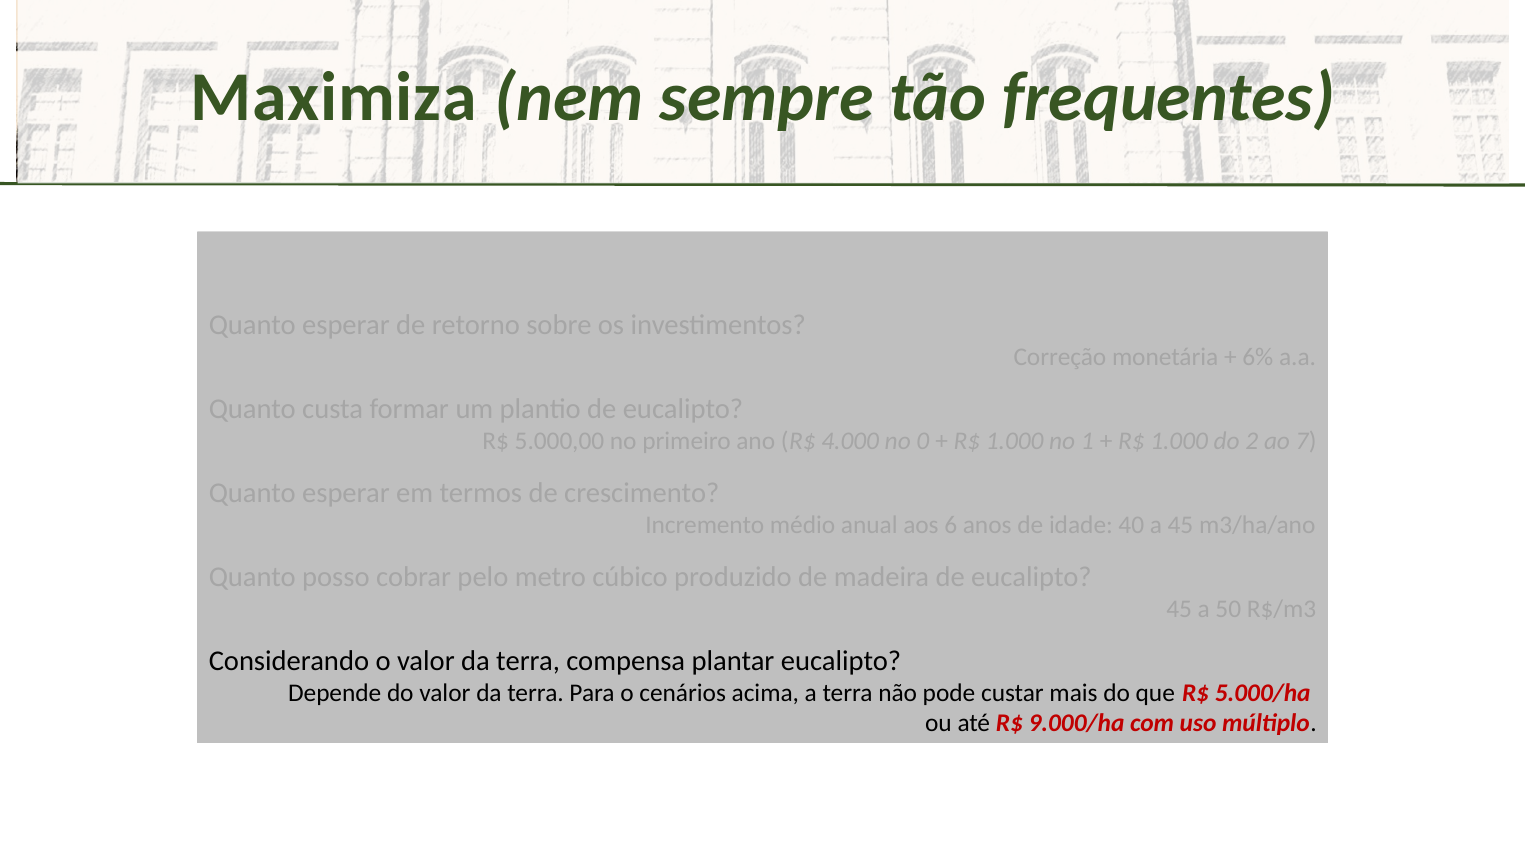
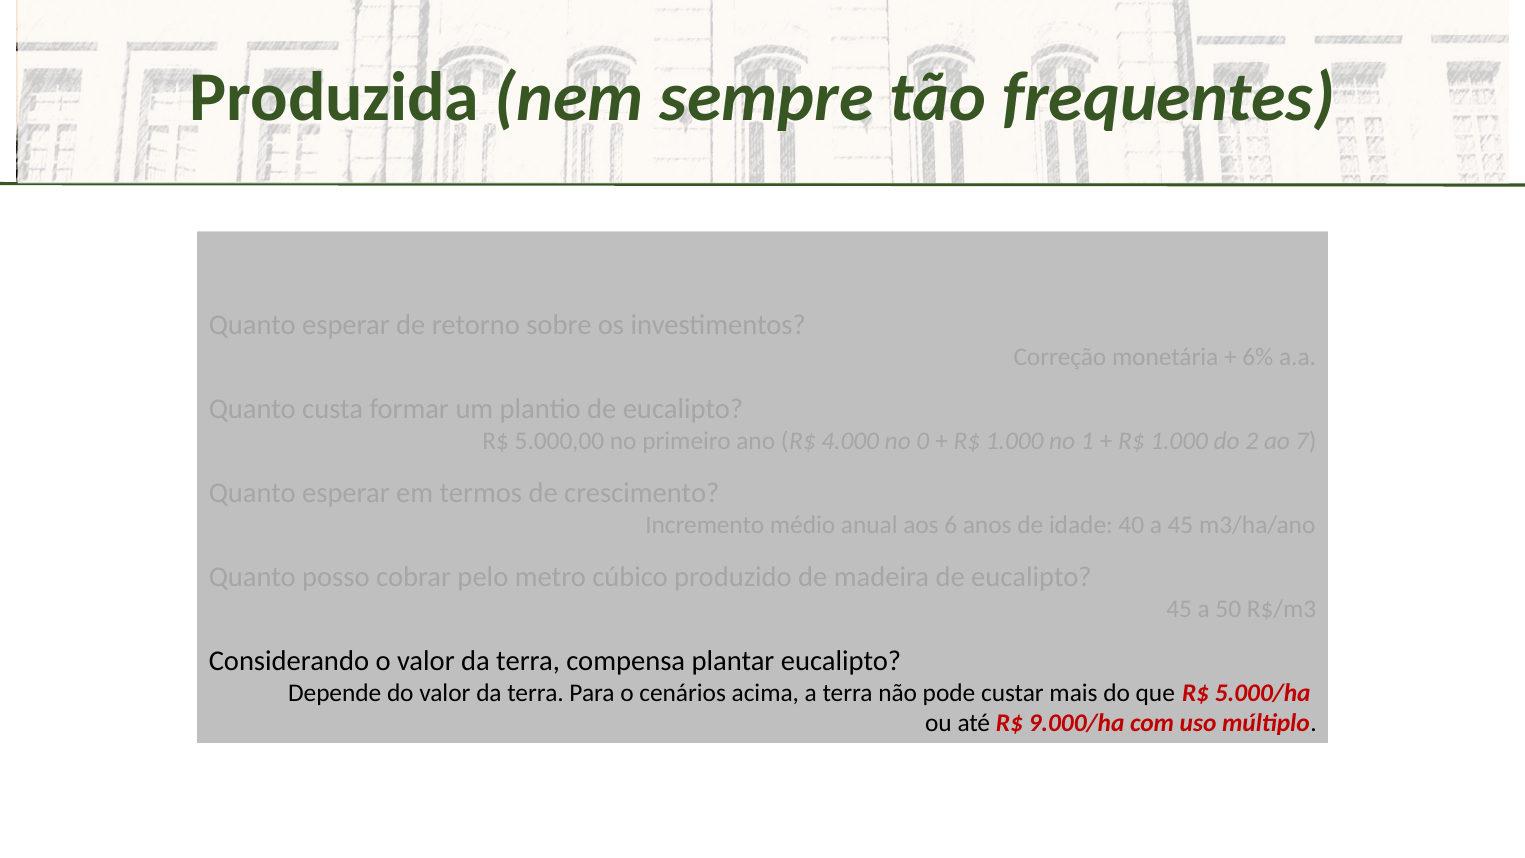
Maximiza: Maximiza -> Produzida (334, 98)
